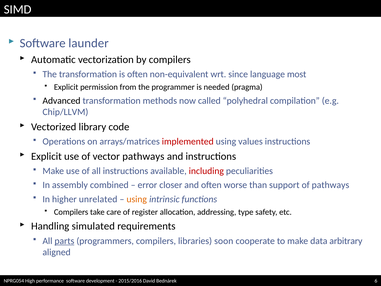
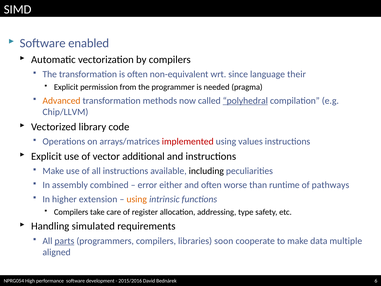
launder: launder -> enabled (89, 43)
most: most -> their (297, 74)
Advanced colour: black -> orange (62, 101)
polyhedral underline: none -> present (245, 101)
vector pathways: pathways -> additional (143, 156)
including colour: red -> black (206, 171)
closer: closer -> either (171, 185)
support: support -> runtime (284, 185)
unrelated: unrelated -> extension (98, 199)
arbitrary: arbitrary -> multiple (346, 241)
